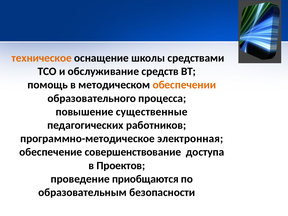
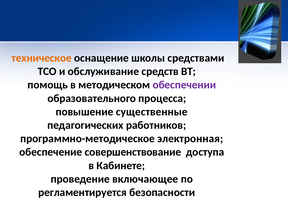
обеспечении colour: orange -> purple (184, 85)
Проектов: Проектов -> Кабинете (121, 166)
приобщаются: приобщаются -> включающее (145, 179)
образовательным: образовательным -> регламентируется (83, 192)
